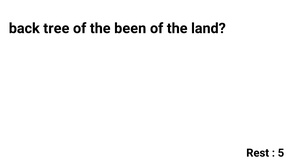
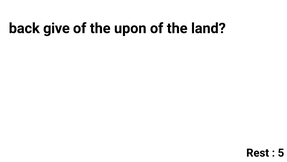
tree: tree -> give (56, 28)
been: been -> upon (130, 28)
